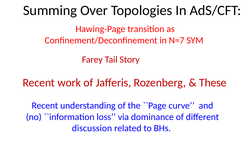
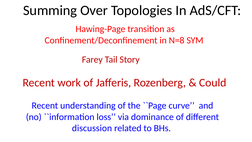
N=7: N=7 -> N=8 (177, 40)
These: These -> Could (213, 83)
